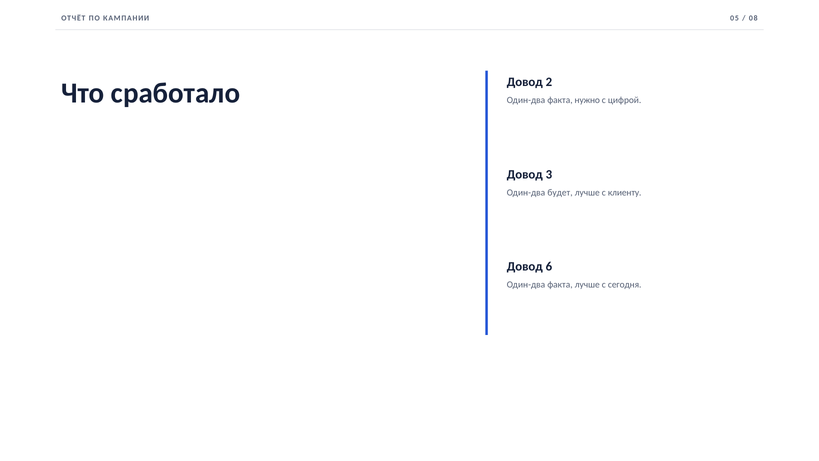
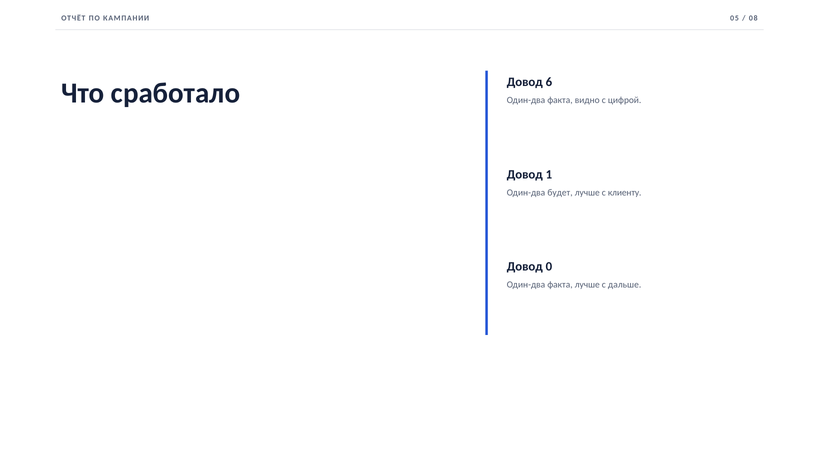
2: 2 -> 6 (549, 82)
нужно: нужно -> видно (587, 100)
3: 3 -> 1 (549, 174)
6: 6 -> 0 (549, 267)
сегодня: сегодня -> дальше (625, 285)
